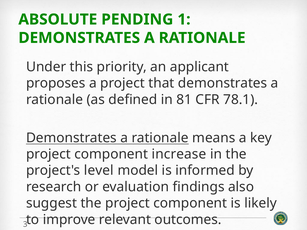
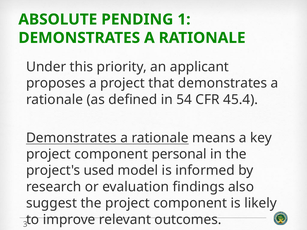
81: 81 -> 54 (184, 100)
78.1: 78.1 -> 45.4 (241, 100)
increase: increase -> personal (179, 154)
level: level -> used (99, 171)
